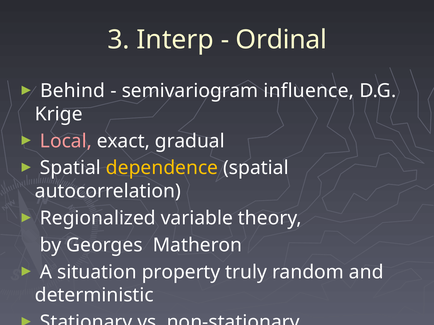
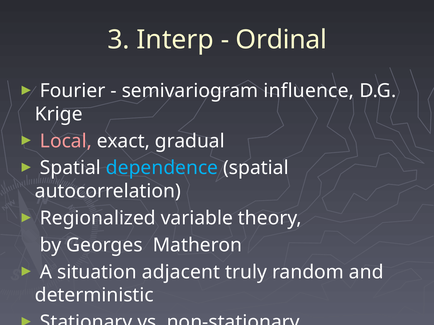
Behind: Behind -> Fourier (73, 91)
dependence colour: yellow -> light blue (162, 168)
property: property -> adjacent (181, 272)
